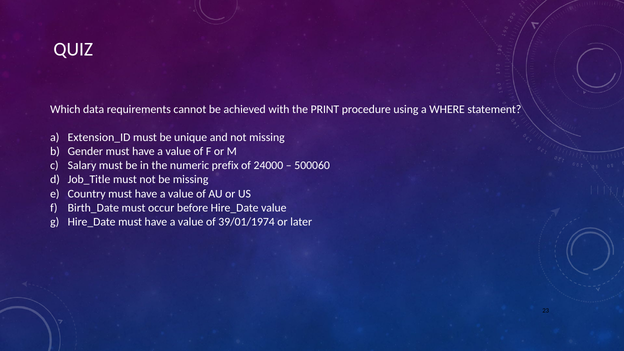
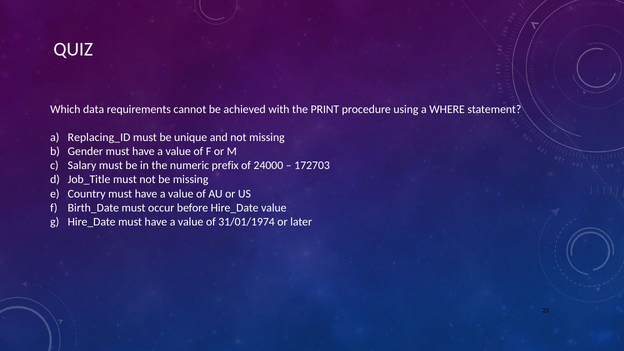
Extension_ID: Extension_ID -> Replacing_ID (99, 137)
500060: 500060 -> 172703 (312, 166)
39/01/1974: 39/01/1974 -> 31/01/1974 (247, 222)
